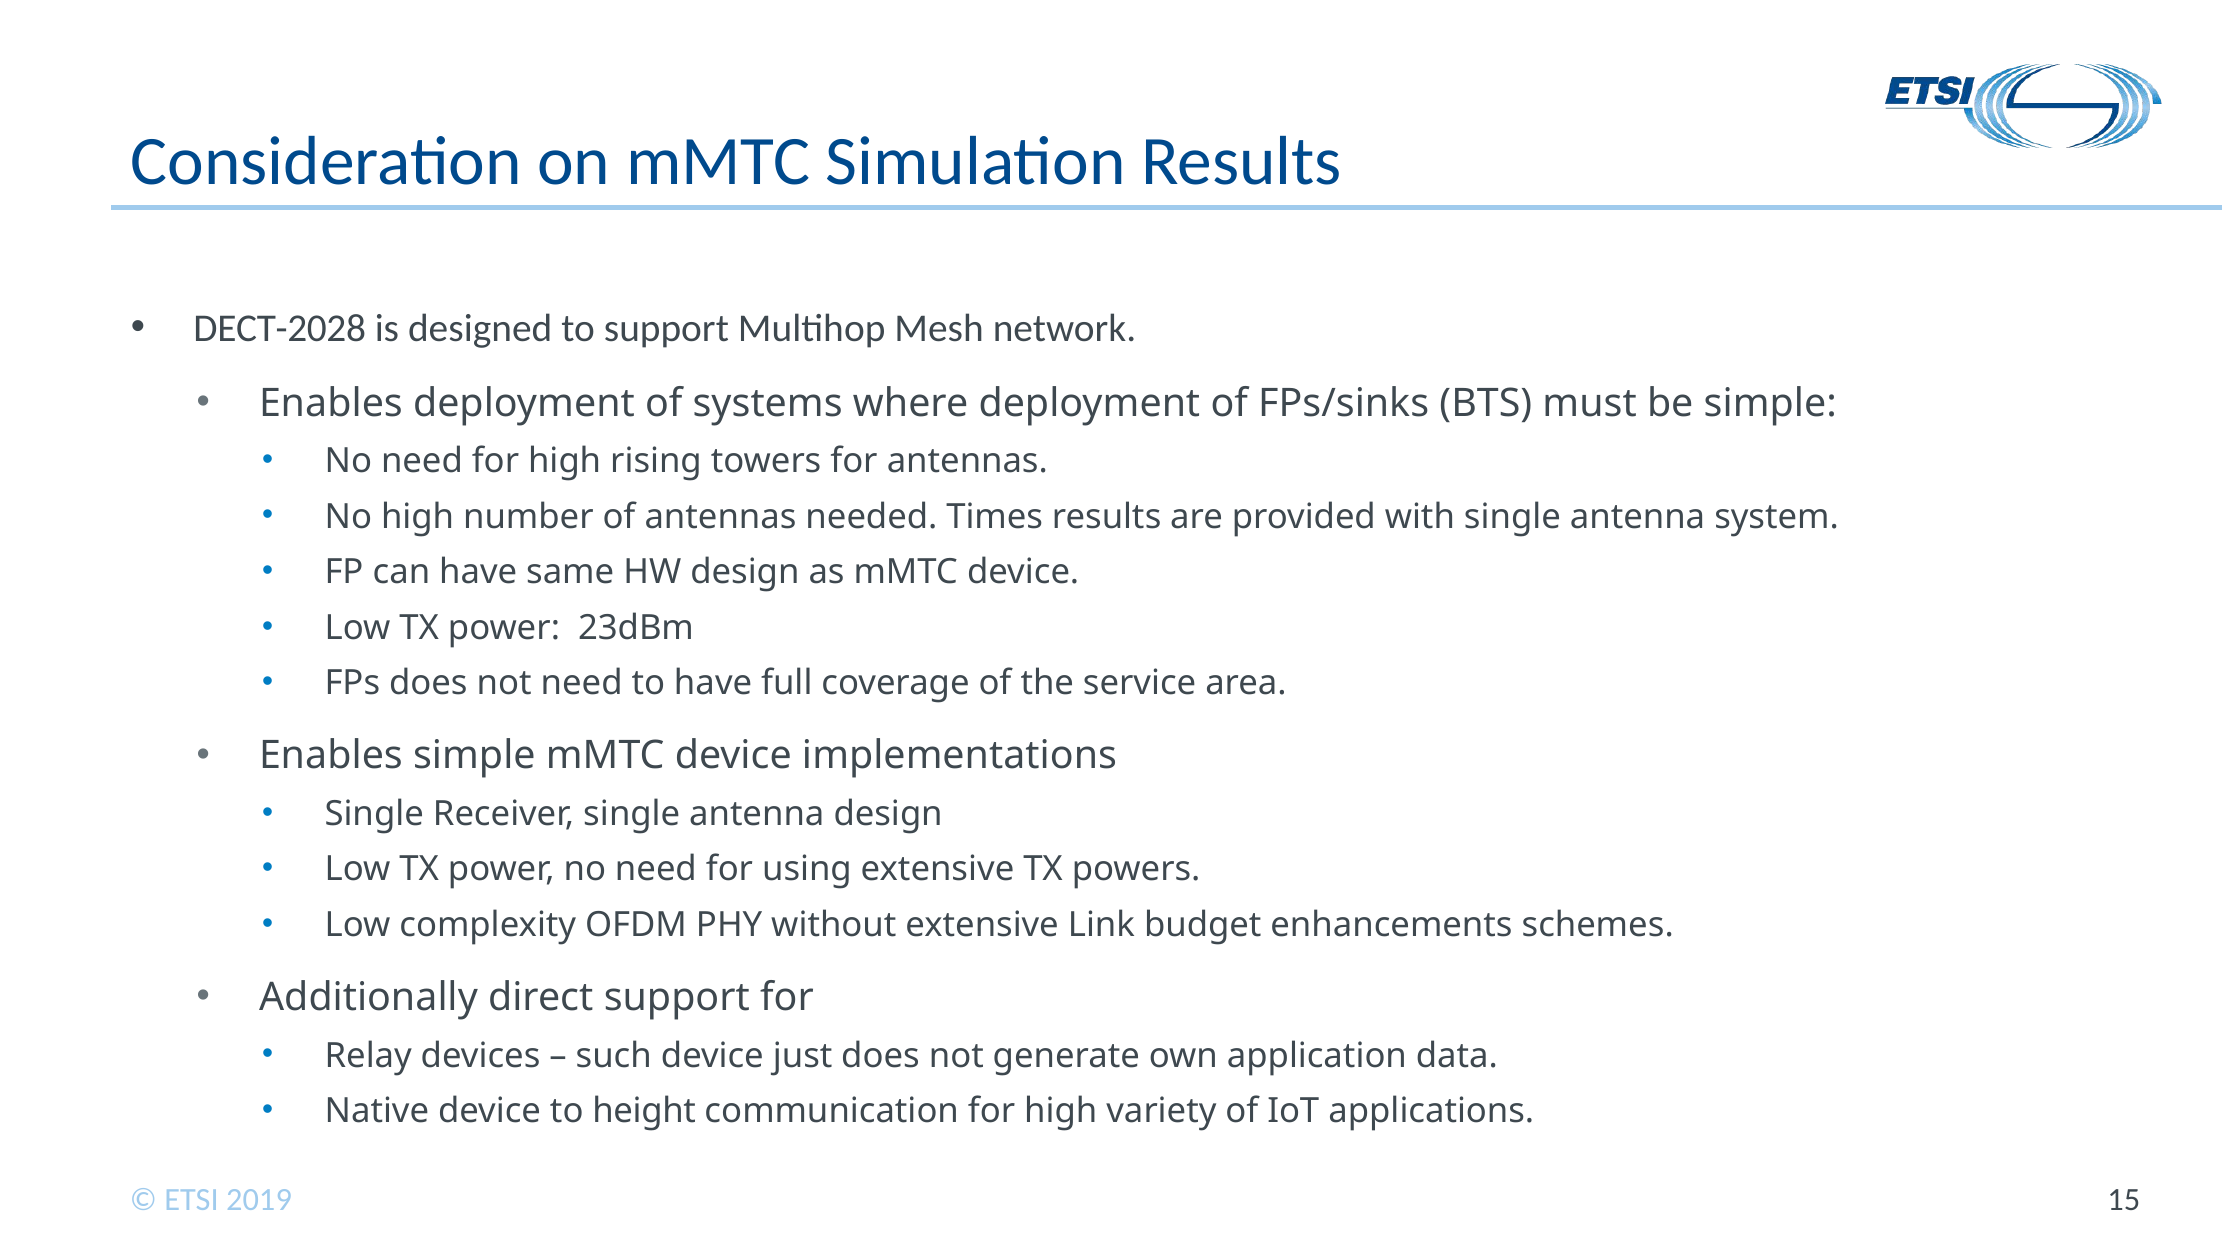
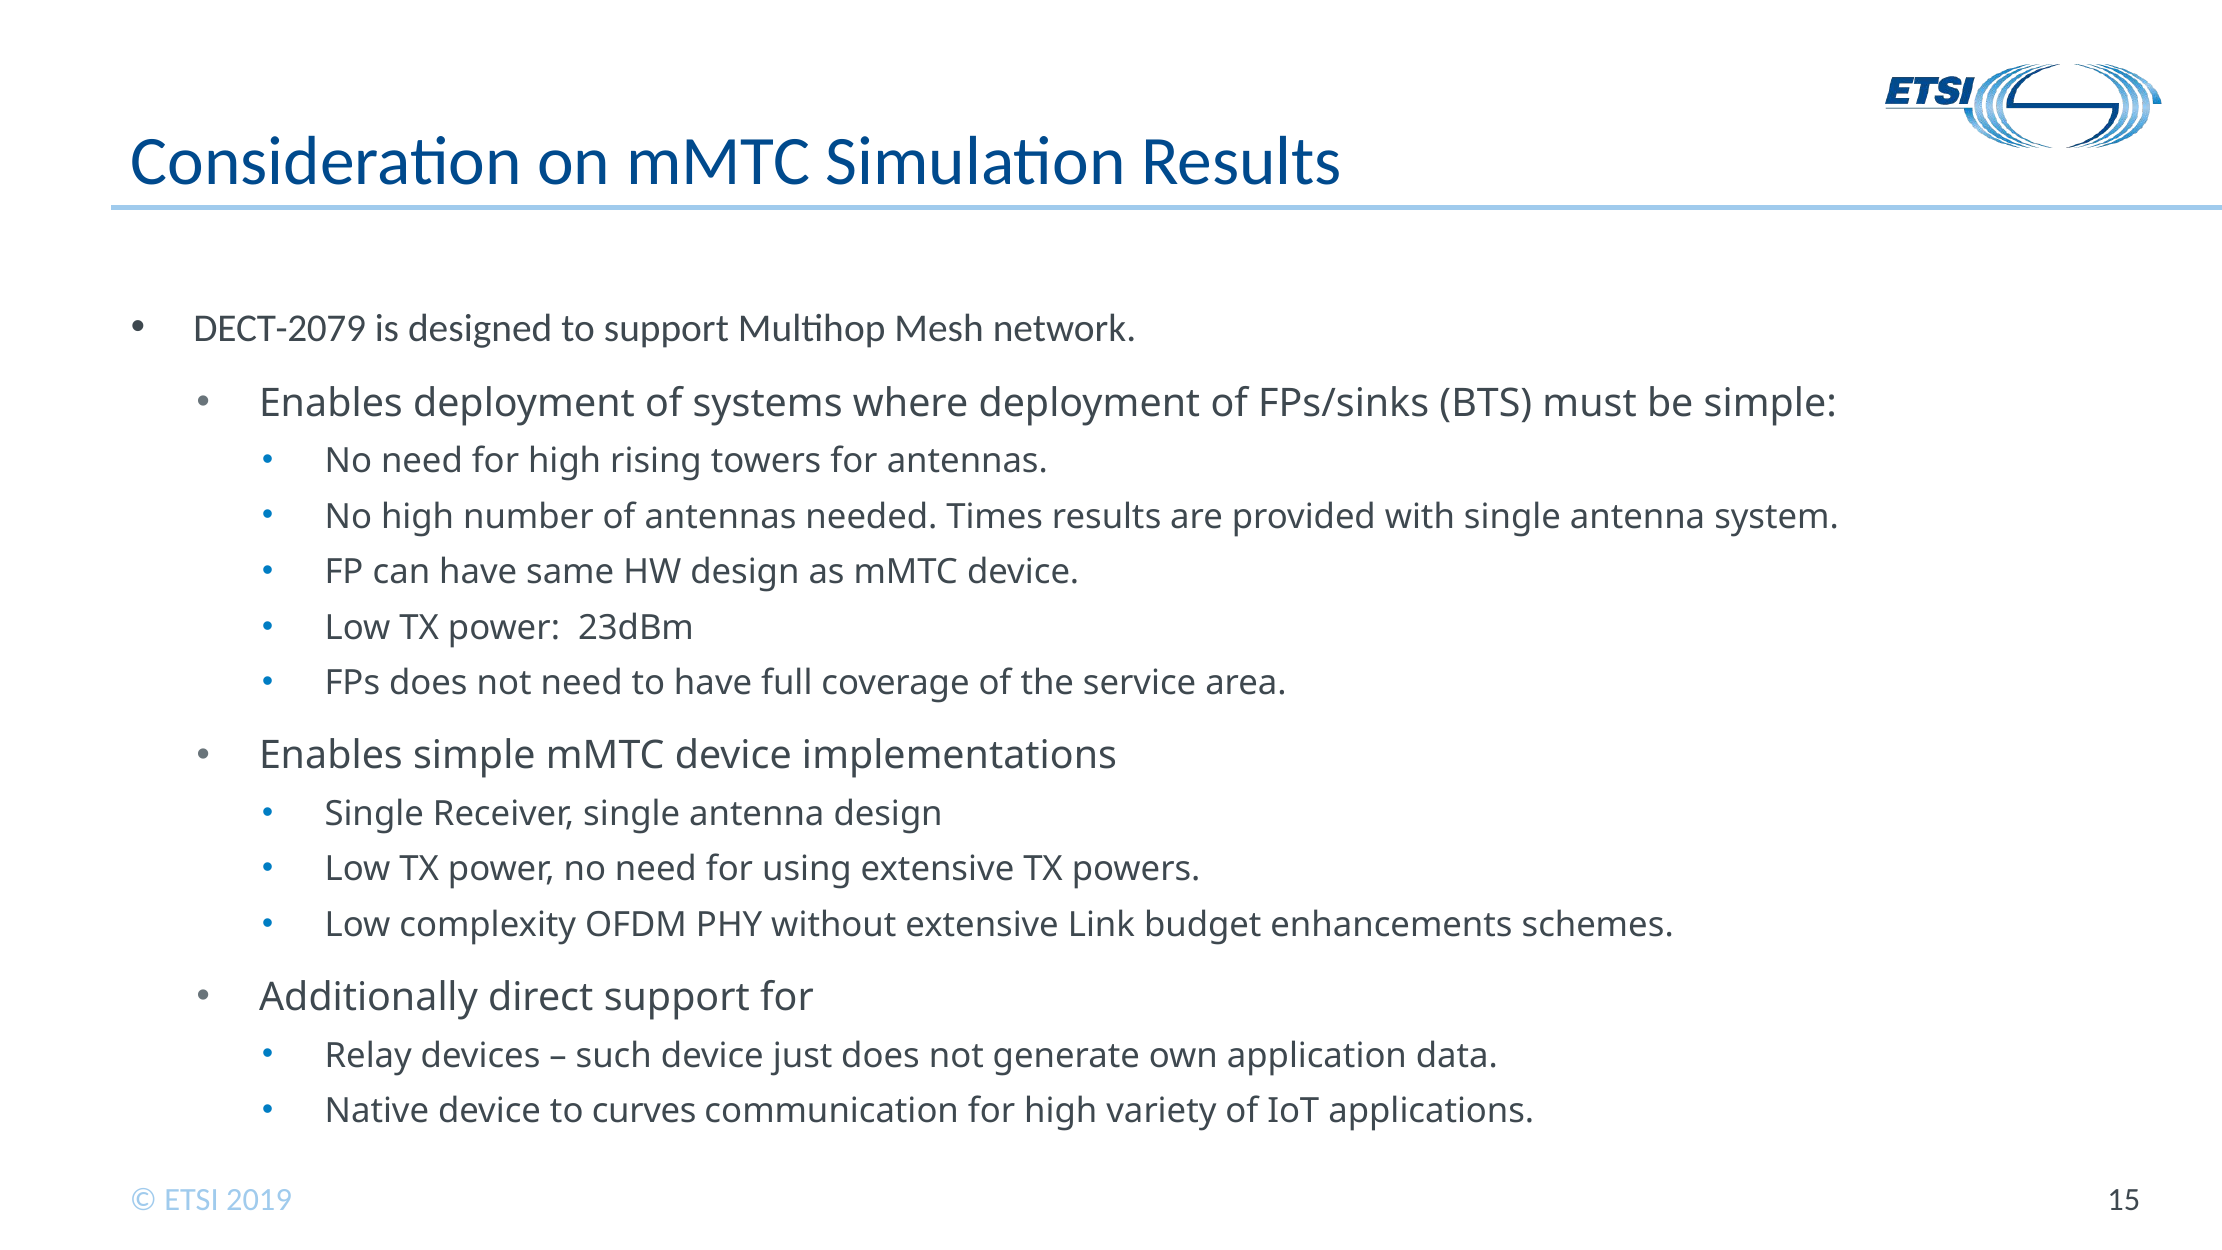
DECT-2028: DECT-2028 -> DECT-2079 (280, 328)
height: height -> curves (644, 1111)
